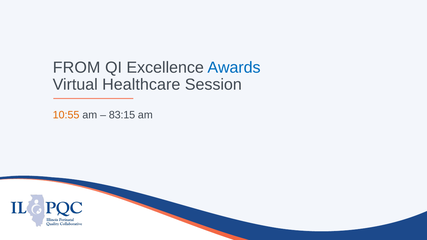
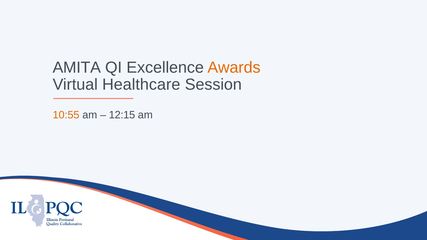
FROM: FROM -> AMITA (77, 67)
Awards colour: blue -> orange (234, 67)
83:15: 83:15 -> 12:15 (122, 115)
